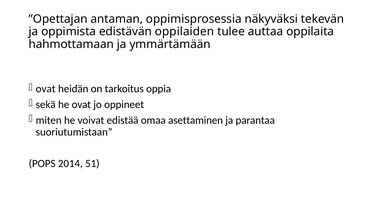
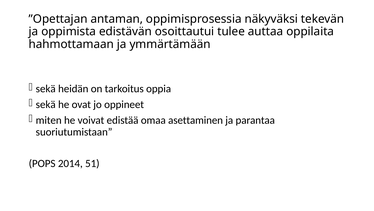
oppilaiden: oppilaiden -> osoittautui (185, 31)
ovat: ovat -> sekä (46, 88)
